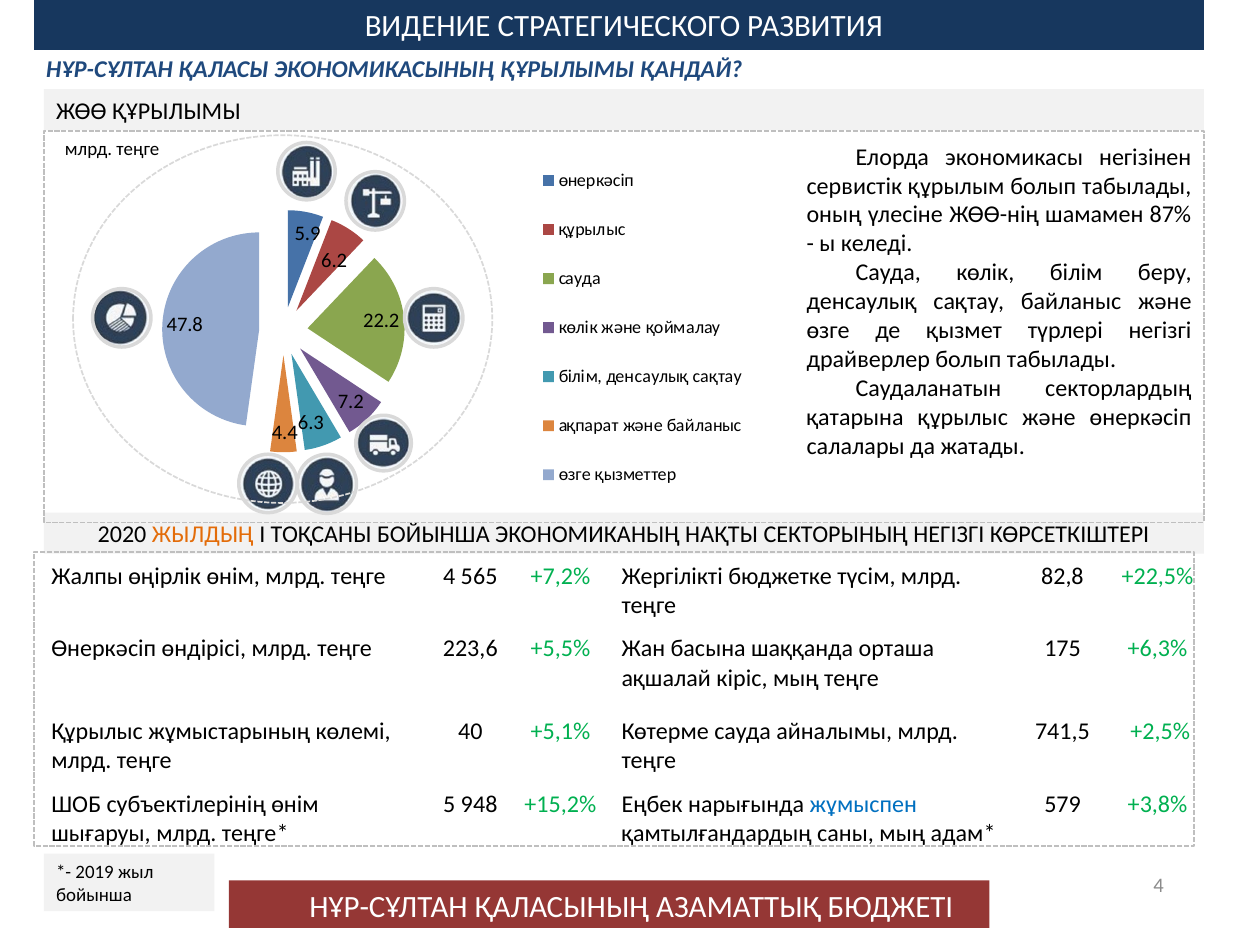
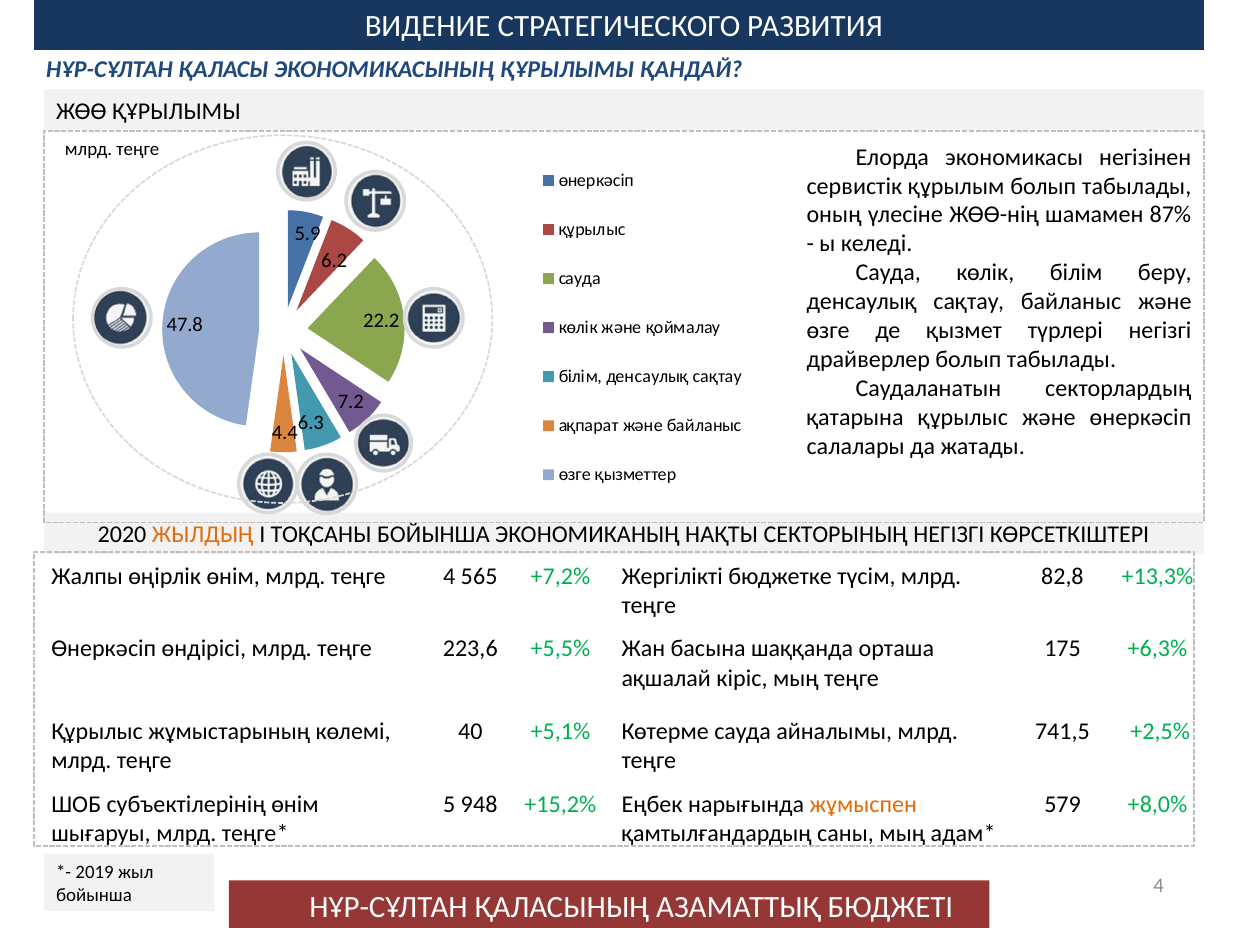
+22,5%: +22,5% -> +13,3% (1157, 576)
жұмыспен colour: blue -> orange (863, 805)
+3,8%: +3,8% -> +8,0% (1158, 805)
